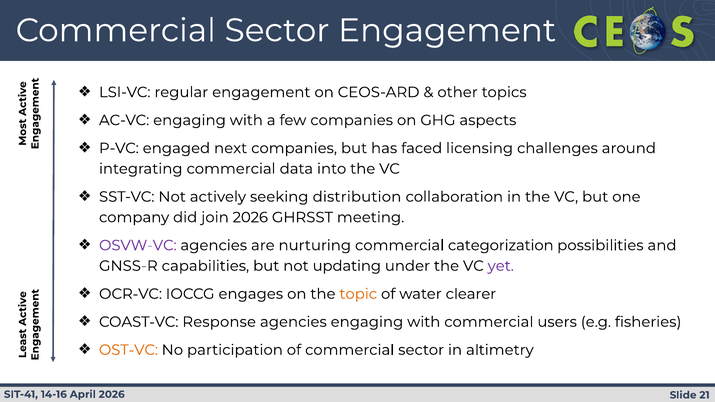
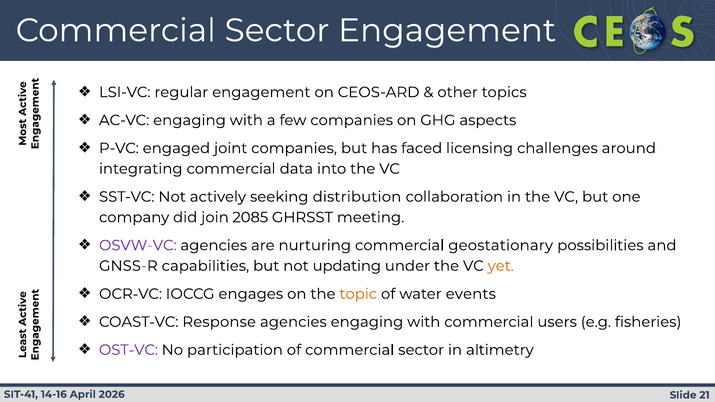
next: next -> joint (231, 148)
join 2026: 2026 -> 2085 (250, 217)
categorization: categorization -> geostationary (501, 245)
yet colour: purple -> orange (501, 266)
clearer: clearer -> events (471, 294)
OST-VC colour: orange -> purple (128, 350)
